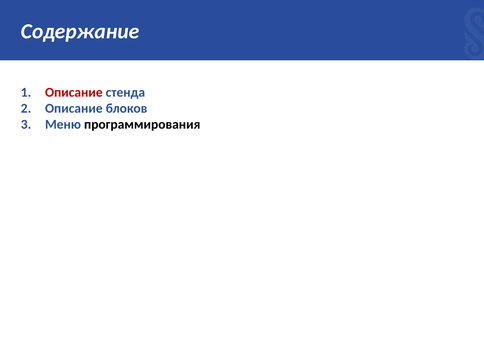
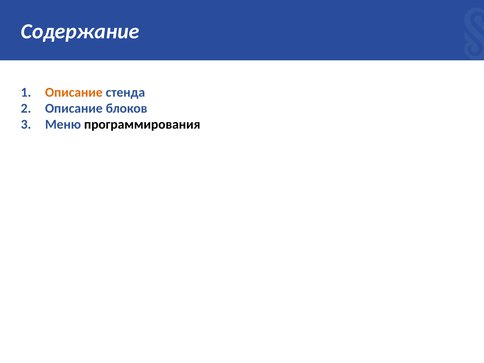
Описание colour: red -> orange (74, 92)
